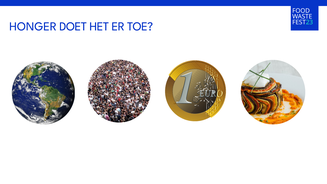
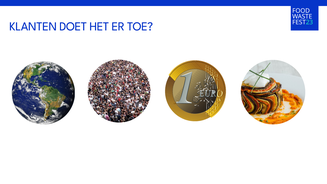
HONGER: HONGER -> KLANTEN (33, 26)
